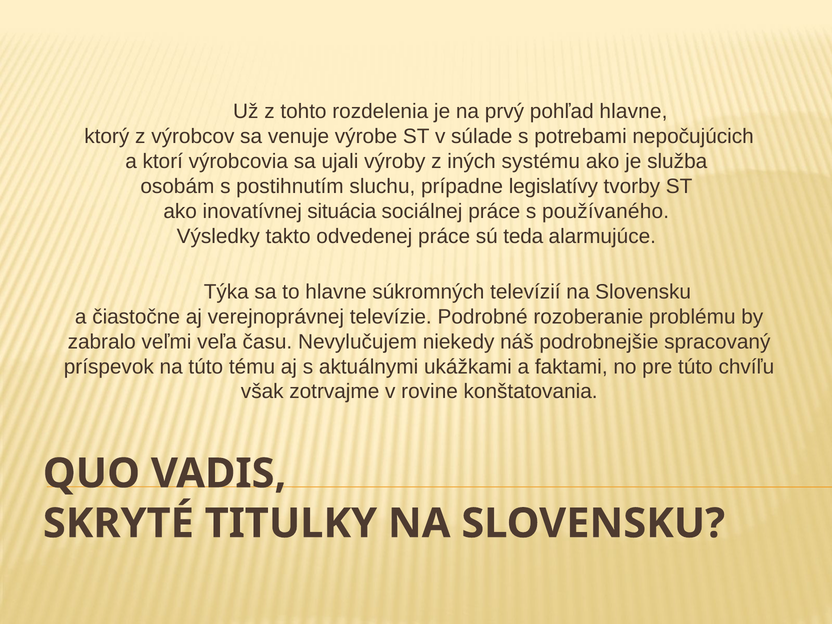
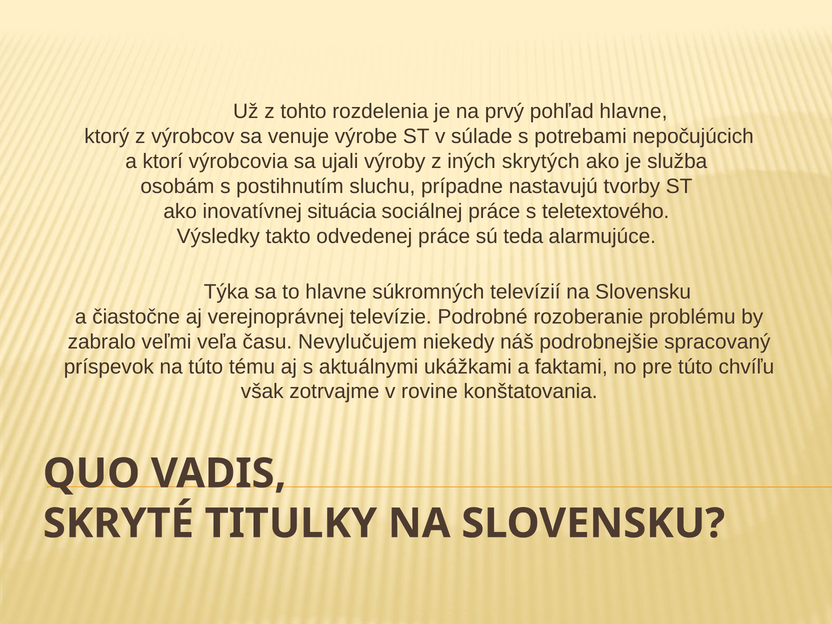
systému: systému -> skrytých (541, 161)
legislatívy: legislatívy -> nastavujú (553, 186)
používaného: používaného -> teletextového (606, 211)
